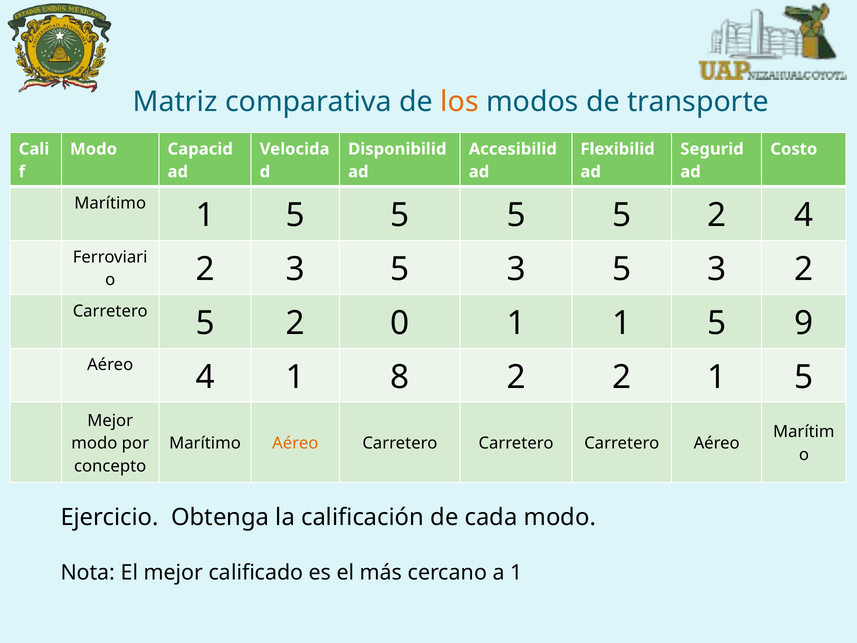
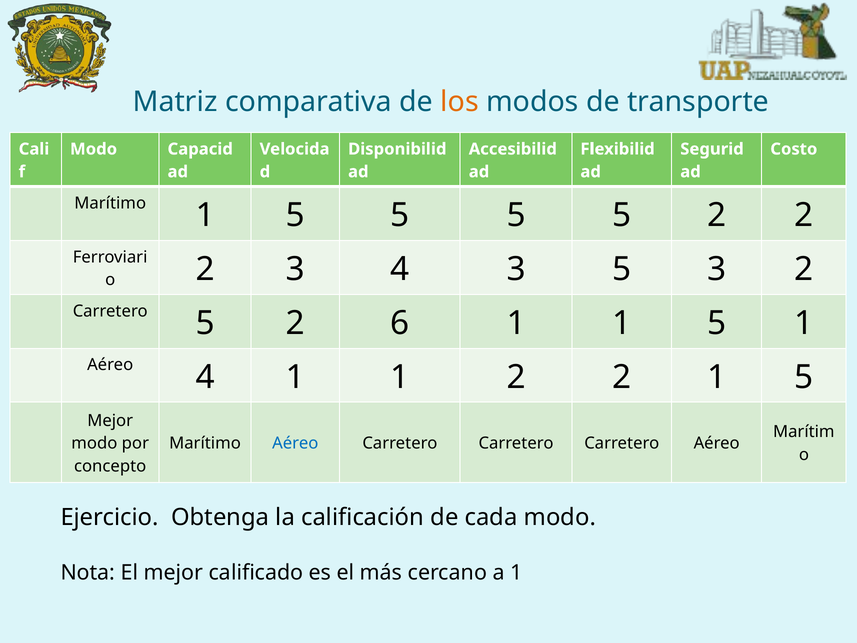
5 2 4: 4 -> 2 (804, 215)
2 3 5: 5 -> 4 (400, 269)
0: 0 -> 6 (400, 323)
5 9: 9 -> 1 (804, 323)
4 1 8: 8 -> 1 (400, 377)
Aéreo colour: orange -> blue (295, 443)
